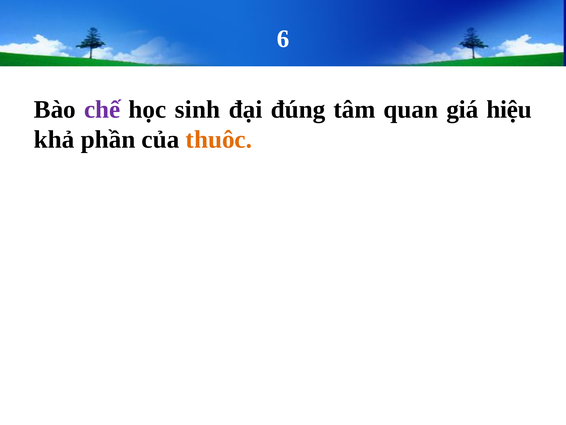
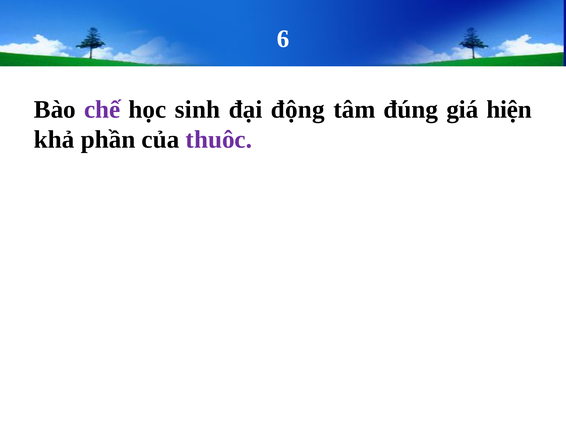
đúng: đúng -> động (298, 109)
quan: quan -> đúng (411, 109)
hiệu: hiệu -> hiện (509, 109)
thuôc colour: orange -> purple (219, 140)
